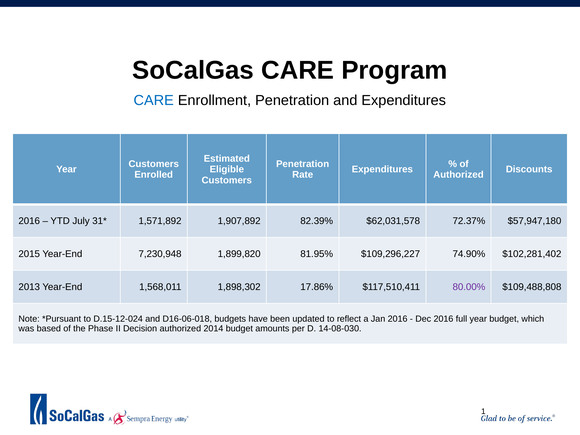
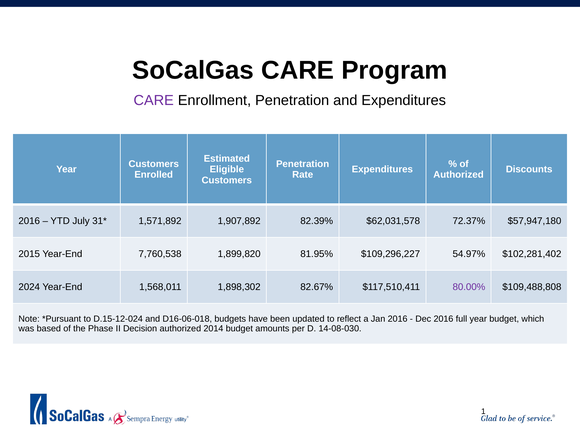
CARE colour: blue -> purple (154, 100)
7,230,948: 7,230,948 -> 7,760,538 (160, 254)
74.90%: 74.90% -> 54.97% (469, 254)
2013: 2013 -> 2024 (29, 287)
17.86%: 17.86% -> 82.67% (317, 287)
